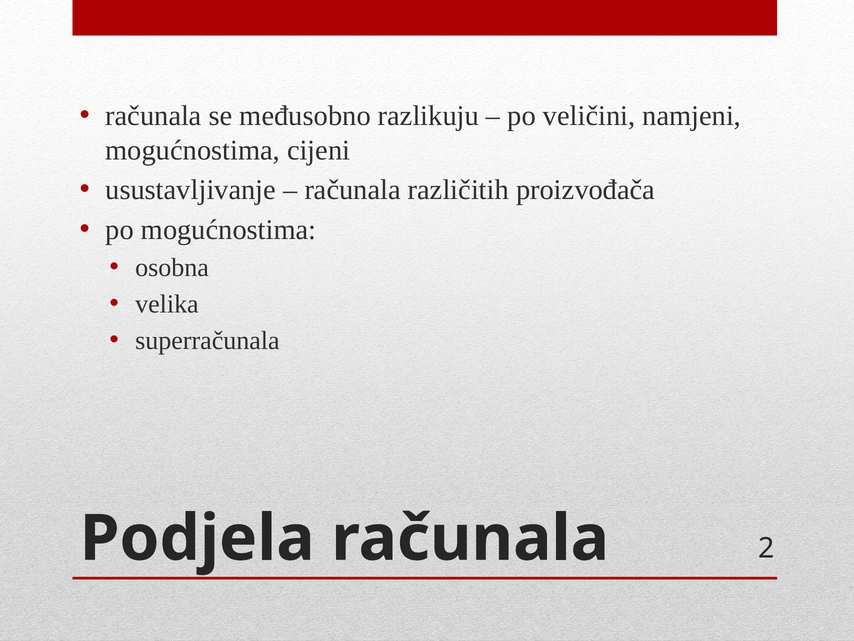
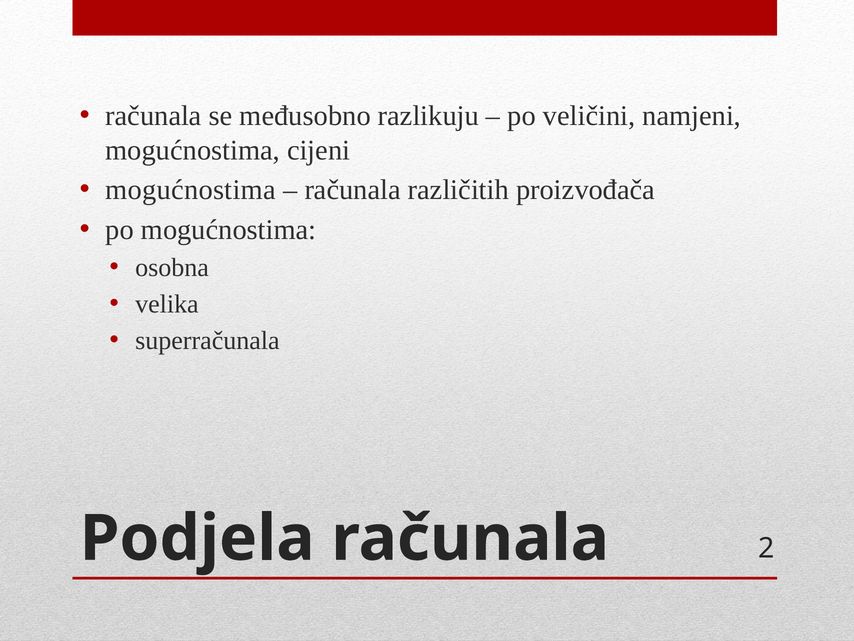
usustavljivanje: usustavljivanje -> mogućnostima (191, 190)
